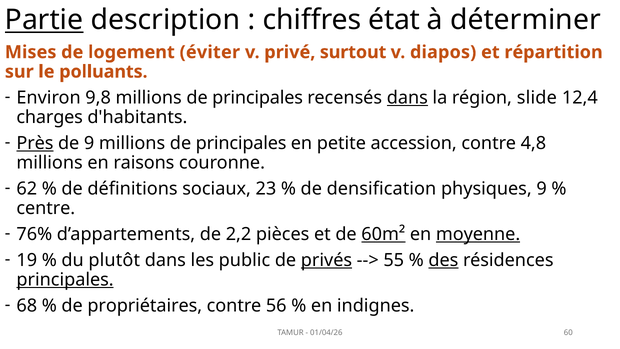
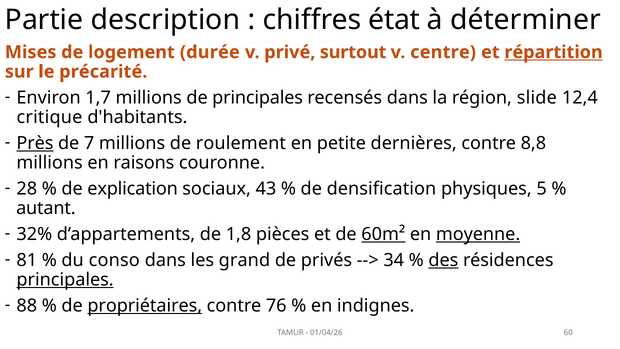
Partie underline: present -> none (44, 20)
éviter: éviter -> durée (210, 52)
diapos: diapos -> centre (443, 52)
répartition underline: none -> present (554, 52)
polluants: polluants -> précarité (103, 72)
9,8: 9,8 -> 1,7 (98, 98)
dans underline: present -> none (407, 98)
charges: charges -> critique (50, 117)
de 9: 9 -> 7 (89, 143)
principales: principales -> roulement (241, 143)
accession: accession -> dernières (414, 143)
4,8: 4,8 -> 8,8 (533, 143)
62: 62 -> 28 (27, 189)
définitions: définitions -> explication (133, 189)
23: 23 -> 43 (266, 189)
physiques 9: 9 -> 5 (542, 189)
centre: centre -> autant (46, 208)
76%: 76% -> 32% (34, 234)
2,2: 2,2 -> 1,8 (239, 234)
19: 19 -> 81 (27, 260)
plutôt: plutôt -> conso (114, 260)
public: public -> grand (244, 260)
privés underline: present -> none (326, 260)
55: 55 -> 34 (394, 260)
68: 68 -> 88 (27, 305)
propriétaires underline: none -> present (145, 305)
56: 56 -> 76 (276, 305)
